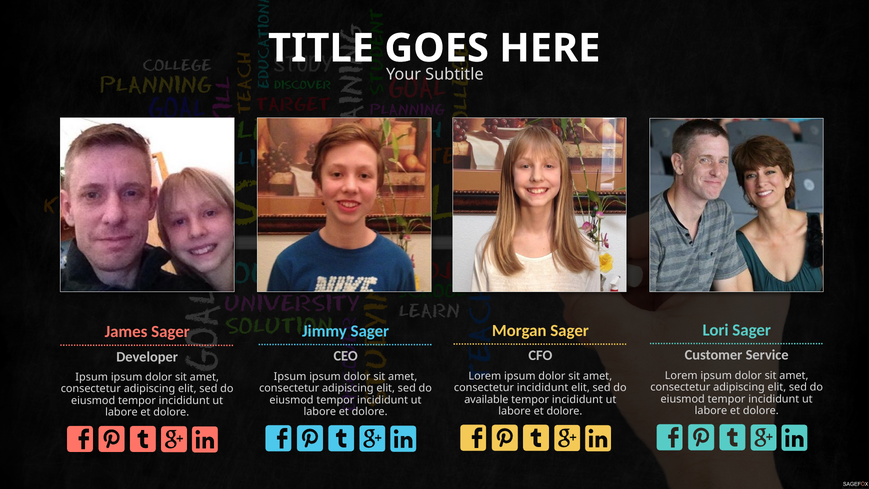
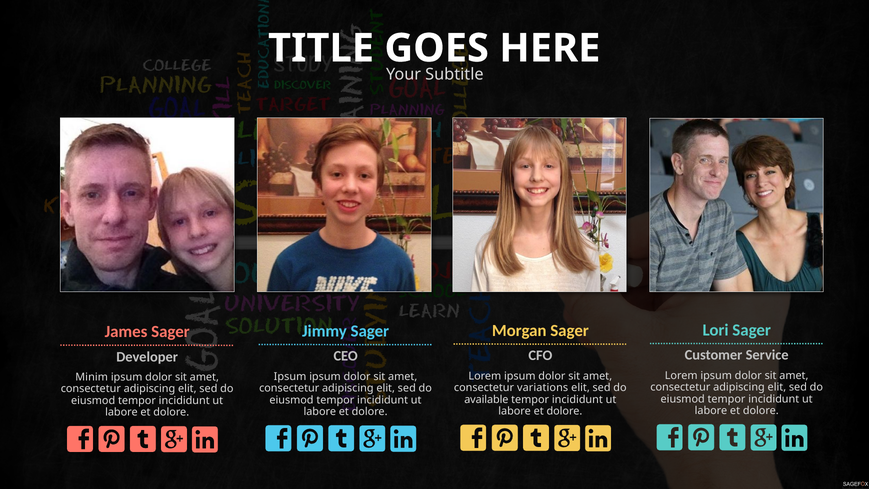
Ipsum: Ipsum -> Minim (92, 377)
consectetur incididunt: incididunt -> variations (543, 388)
